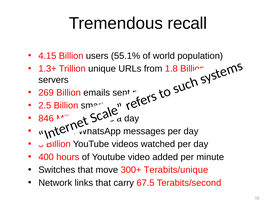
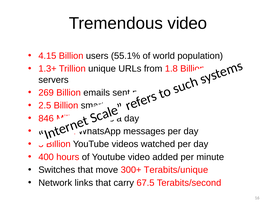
Tremendous recall: recall -> video (187, 23)
